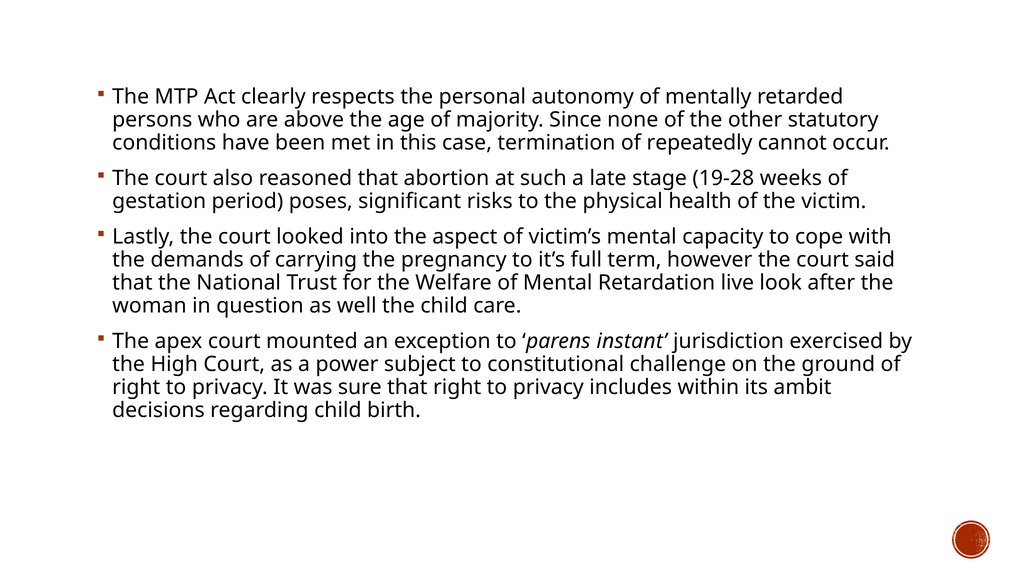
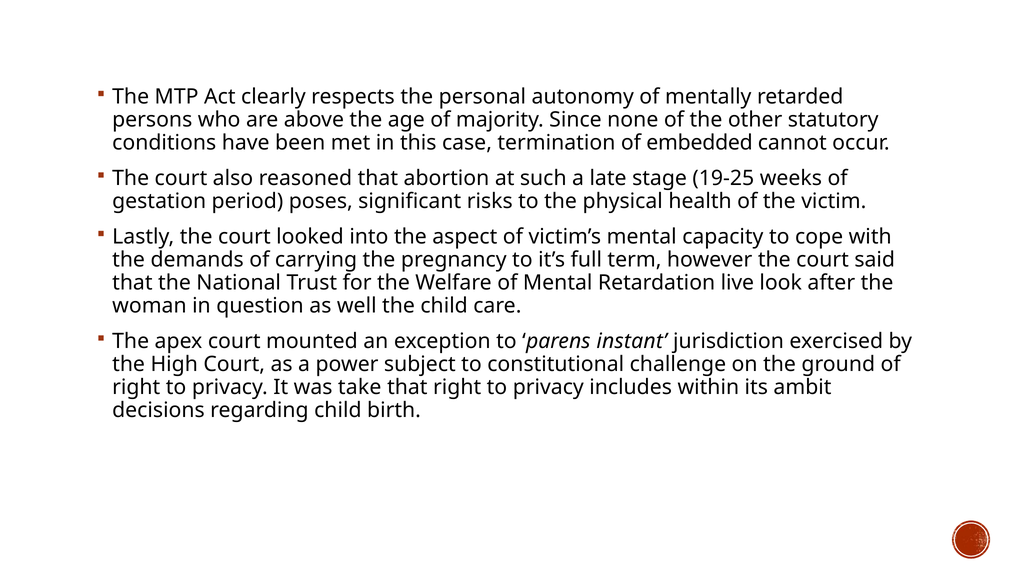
repeatedly: repeatedly -> embedded (700, 143)
19-28: 19-28 -> 19-25 (723, 178)
sure: sure -> take (360, 387)
